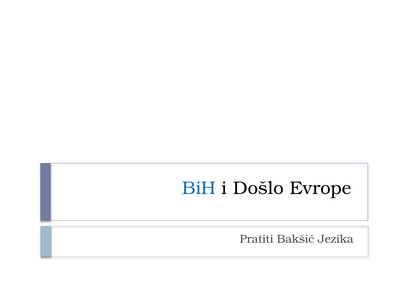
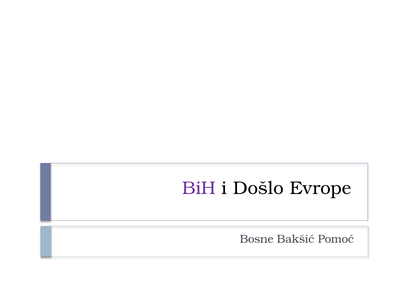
BiH colour: blue -> purple (199, 188)
Pratiti: Pratiti -> Bosne (257, 239)
Jezika: Jezika -> Pomoć (336, 239)
